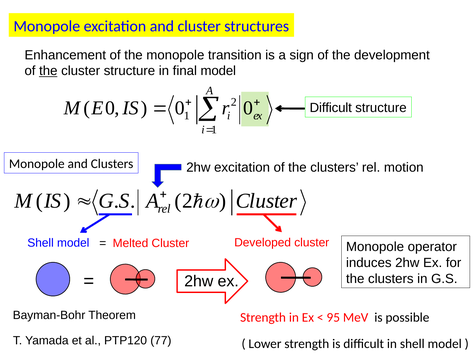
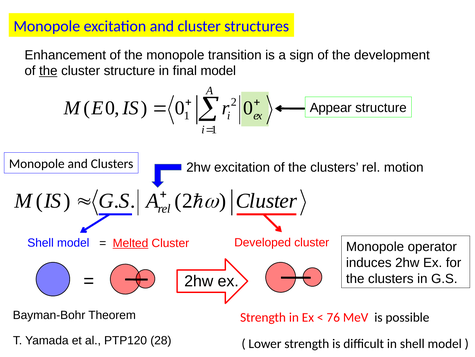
Difficult: Difficult -> Appear (331, 108)
Melted underline: none -> present (130, 243)
95: 95 -> 76 (333, 317)
77: 77 -> 28 (161, 340)
